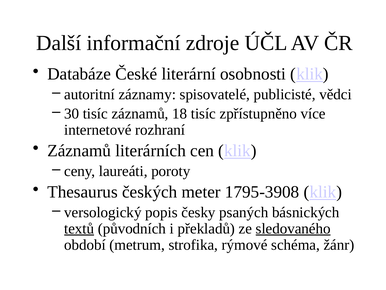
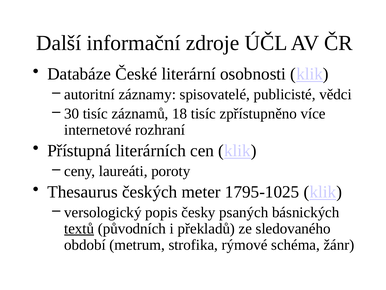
Záznamů: Záznamů -> Přístupná (79, 150)
1795-3908: 1795-3908 -> 1795-1025 (262, 192)
sledovaného underline: present -> none (293, 228)
